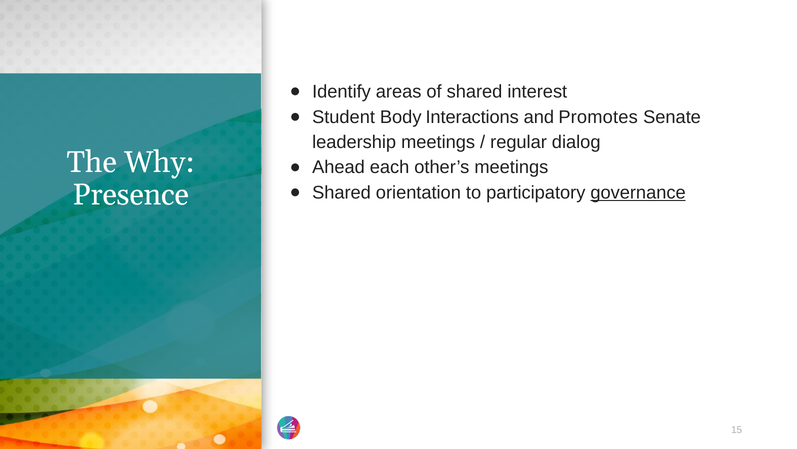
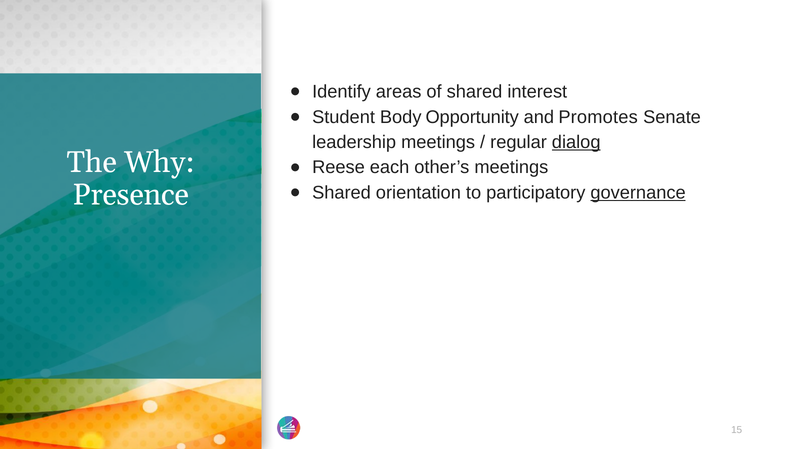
Interactions: Interactions -> Opportunity (472, 117)
dialog underline: none -> present (576, 142)
Ahead: Ahead -> Reese (339, 167)
